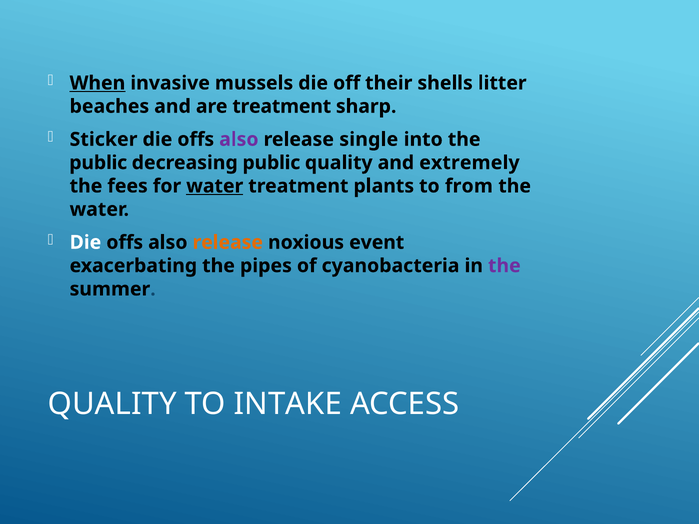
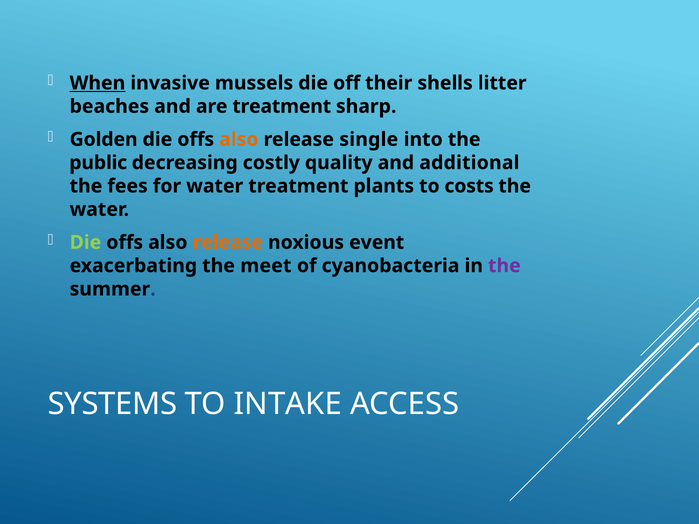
Sticker: Sticker -> Golden (104, 139)
also colour: purple -> orange (239, 139)
decreasing public: public -> costly (271, 163)
extremely: extremely -> additional (469, 163)
water underline: present -> none (215, 186)
from: from -> costs (469, 186)
Die colour: white -> light green (85, 243)
pipes: pipes -> meet (266, 266)
QUALITY: QUALITY -> SYSTEMS (112, 404)
